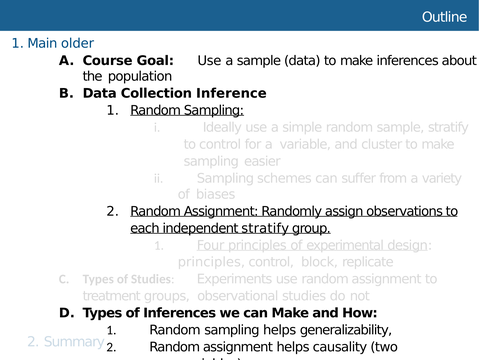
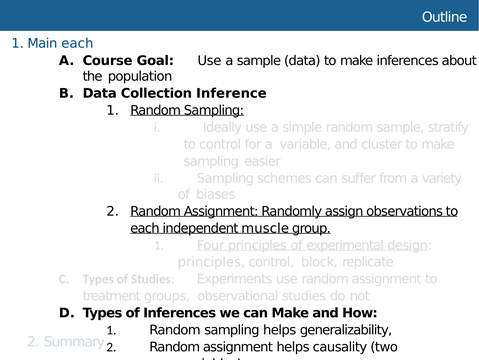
Main older: older -> each (77, 43)
independent stratify: stratify -> muscle (265, 228)
